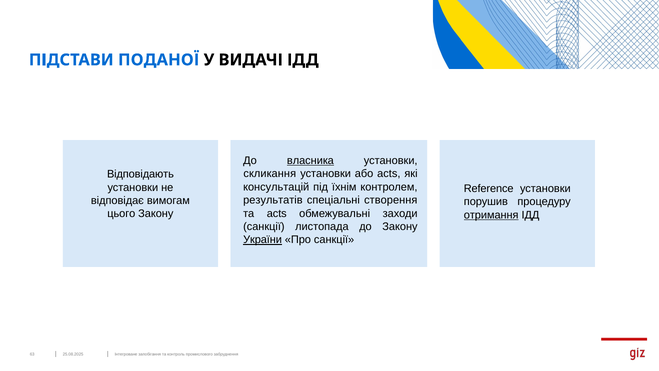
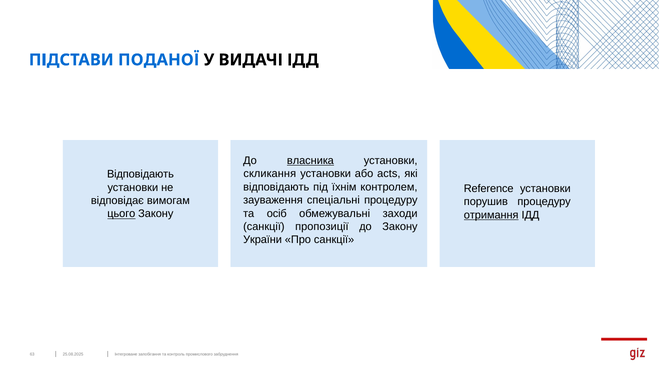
консультацій: консультацій -> відповідають (276, 187)
результатів: результатів -> зауваження (273, 200)
спеціальні створення: створення -> процедуру (391, 200)
та acts: acts -> осіб (277, 213)
цього underline: none -> present (121, 214)
листопада: листопада -> пропозиції (322, 226)
України underline: present -> none (263, 240)
